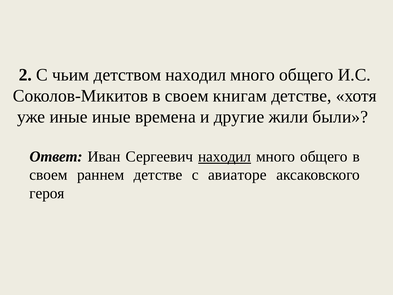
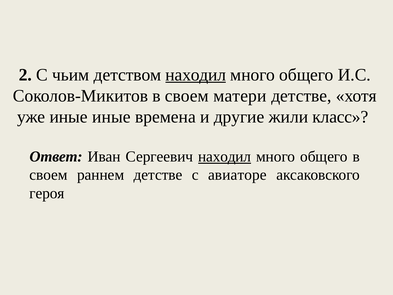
находил underline: none -> present (196, 75)
книгам: книгам -> матери (240, 96)
были: были -> класс (340, 117)
